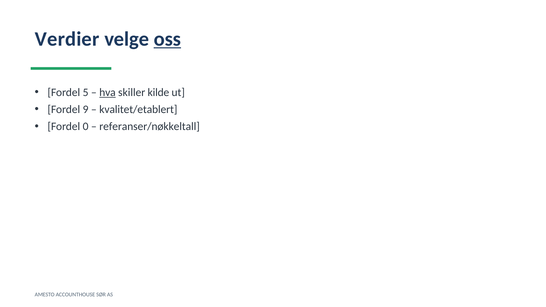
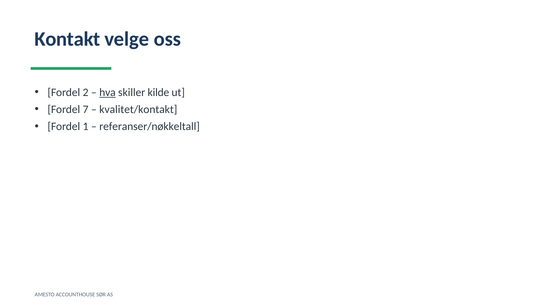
Verdier: Verdier -> Kontakt (67, 39)
oss underline: present -> none (167, 39)
5: 5 -> 2 (86, 92)
9: 9 -> 7 (86, 110)
kvalitet/etablert: kvalitet/etablert -> kvalitet/kontakt (138, 110)
0: 0 -> 1 (86, 127)
